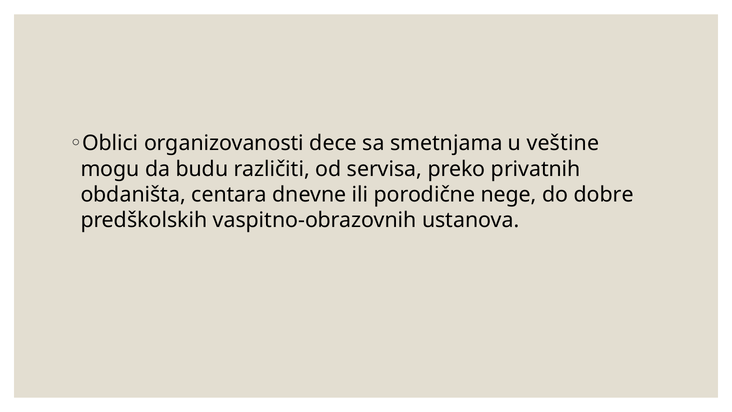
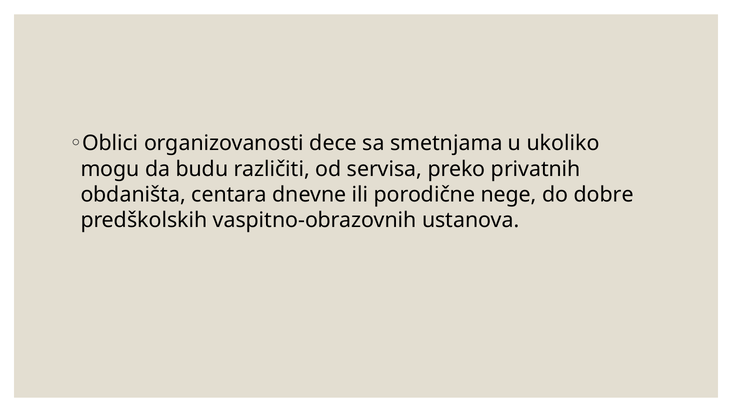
veštine: veštine -> ukoliko (563, 143)
